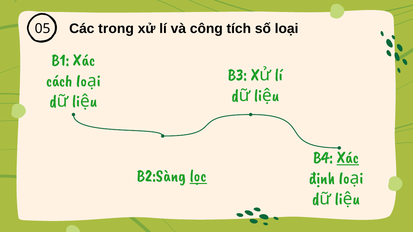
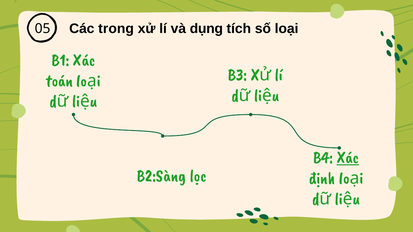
công: công -> dụng (206, 29)
cách: cách -> toán (59, 81)
lọc underline: present -> none (198, 176)
